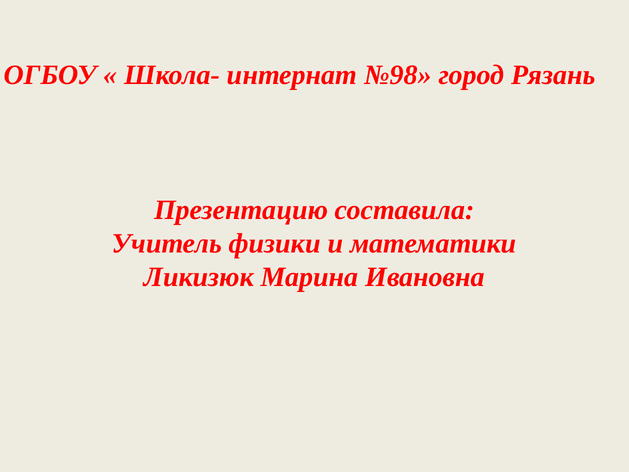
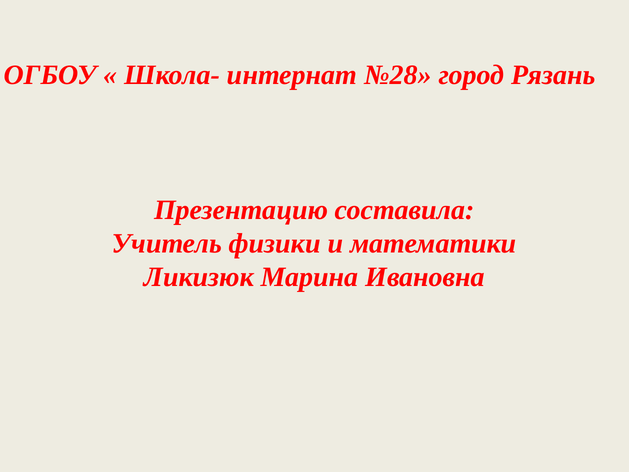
№98: №98 -> №28 (398, 75)
